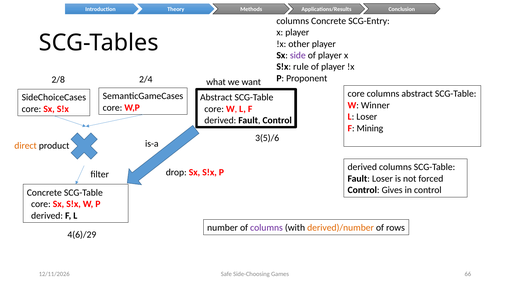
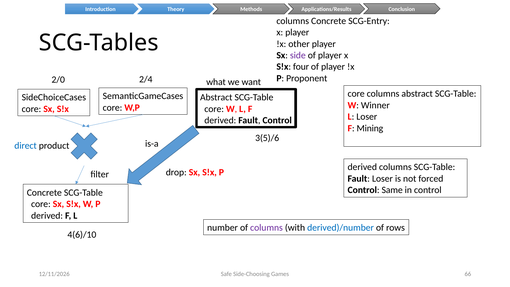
rule: rule -> four (301, 67)
2/8: 2/8 -> 2/0 (58, 80)
direct colour: orange -> blue (26, 146)
Gives: Gives -> Same (392, 190)
derived)/number colour: orange -> blue (341, 228)
4(6)/29: 4(6)/29 -> 4(6)/10 (82, 235)
